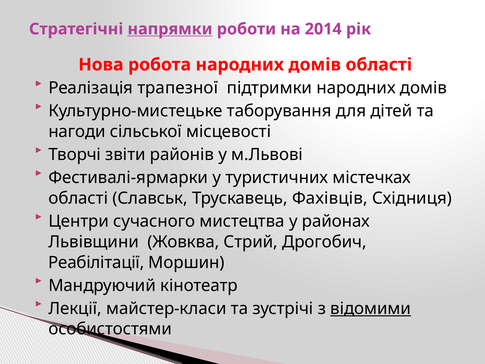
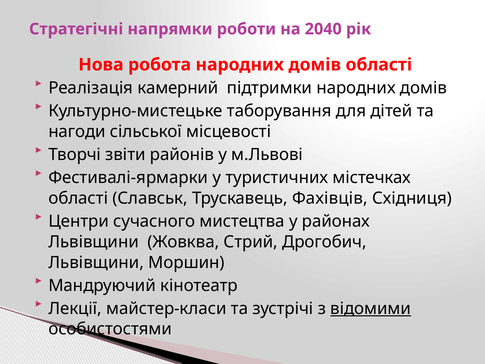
напрямки underline: present -> none (170, 29)
2014: 2014 -> 2040 (323, 29)
трапезної: трапезної -> камерний (178, 88)
Реабілітації: Реабілітації -> Львівщини (96, 262)
